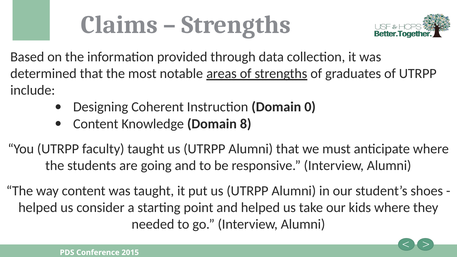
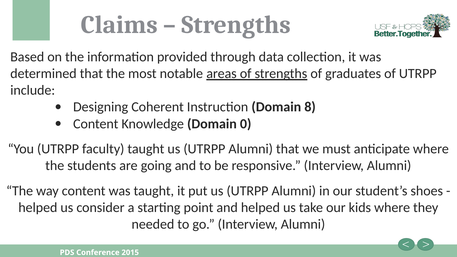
0: 0 -> 8 (310, 107)
8: 8 -> 0 (246, 124)
